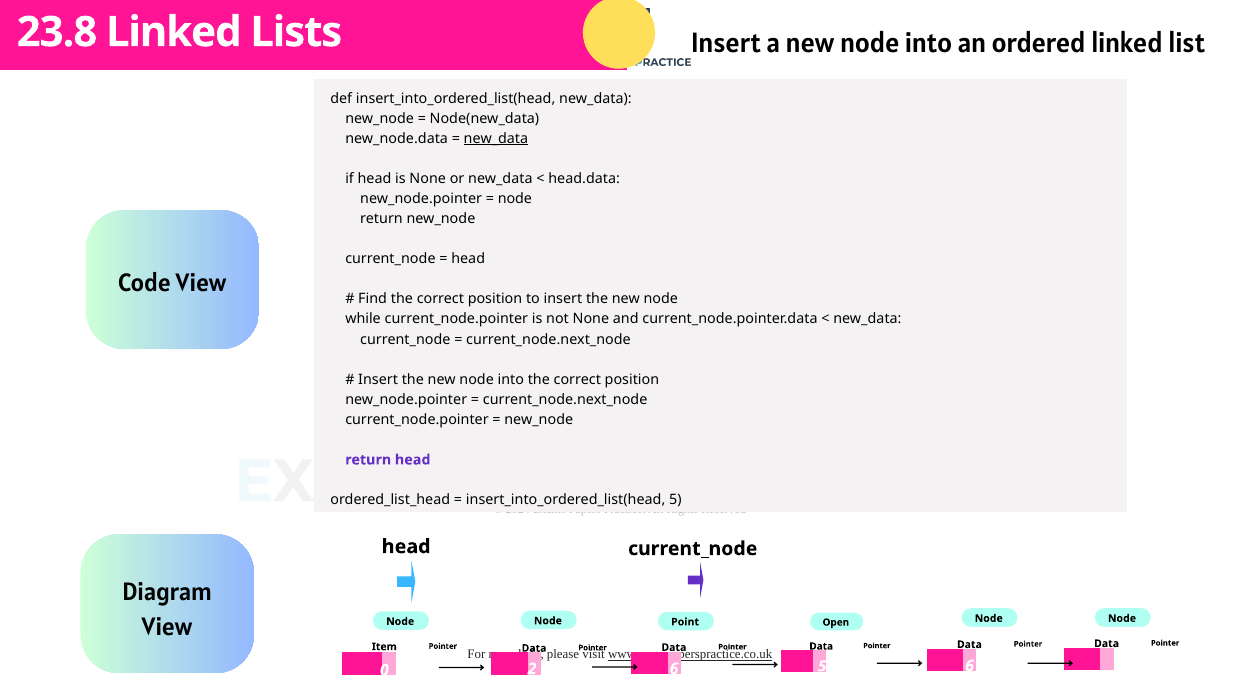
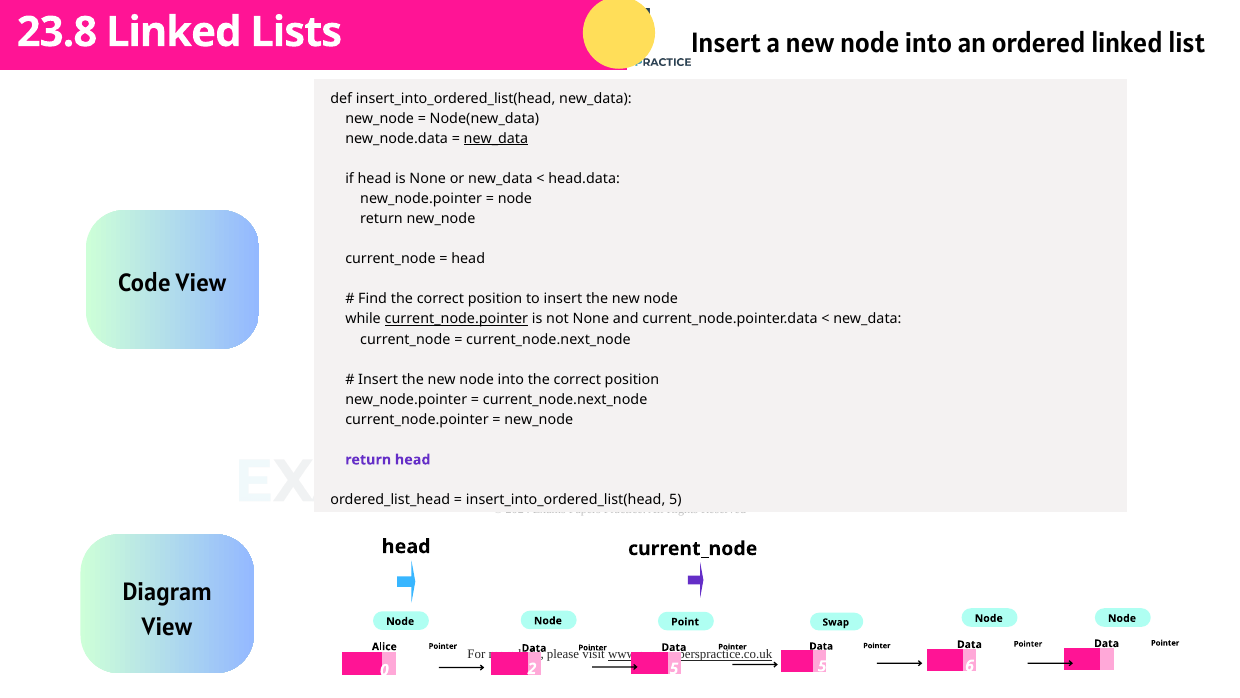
current_node.pointer underline: none -> present (456, 319)
Open: Open -> Swap (836, 622)
Item: Item -> Alice (384, 646)
2 6: 6 -> 5 (674, 668)
